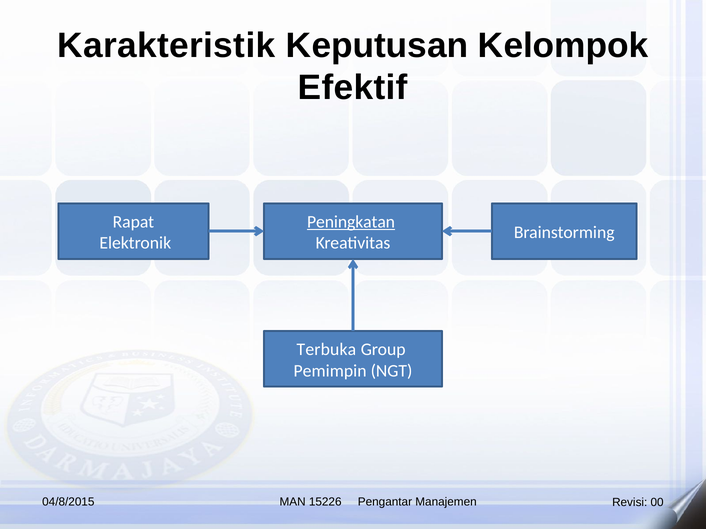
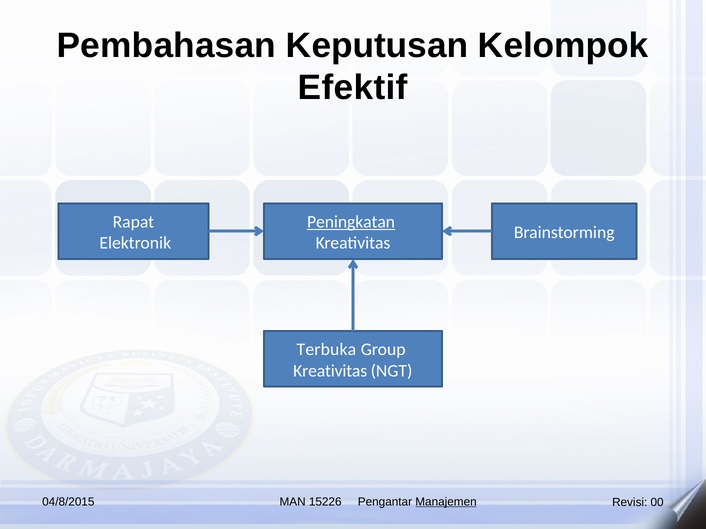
Karakteristik: Karakteristik -> Pembahasan (166, 46)
Pemimpin: Pemimpin -> Kreativitas (330, 371)
Manajemen underline: none -> present (446, 502)
